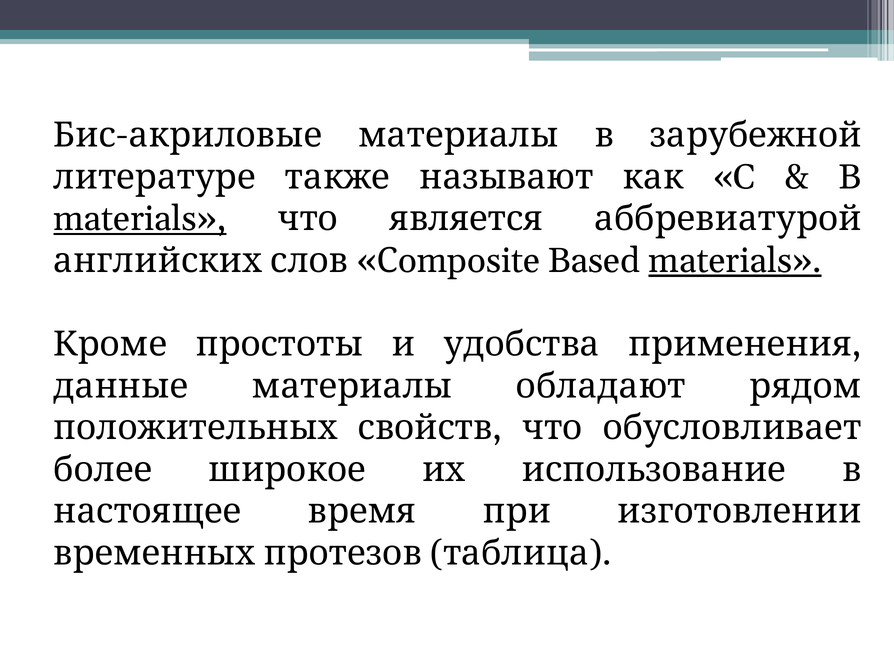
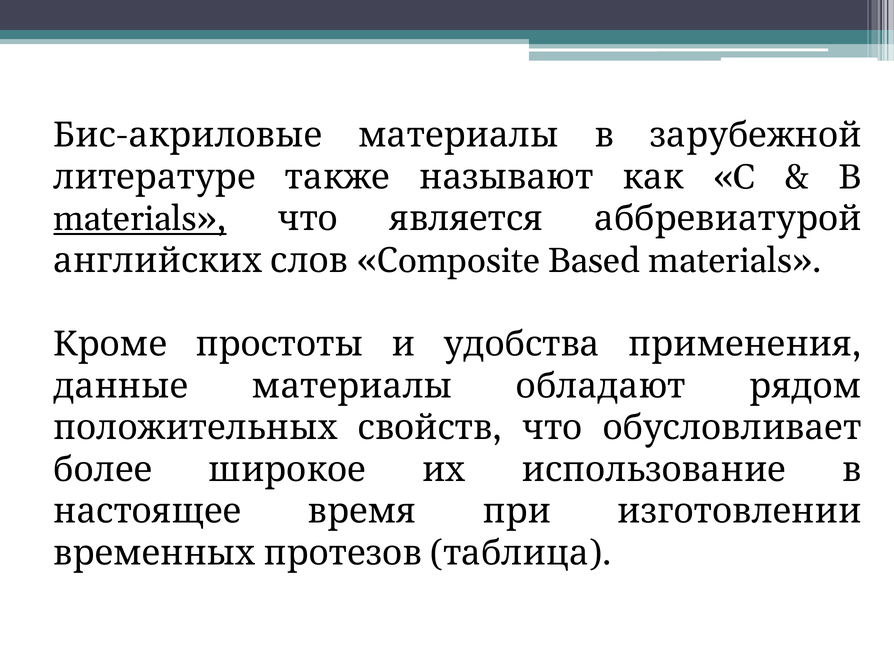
materials underline: present -> none (735, 261)
